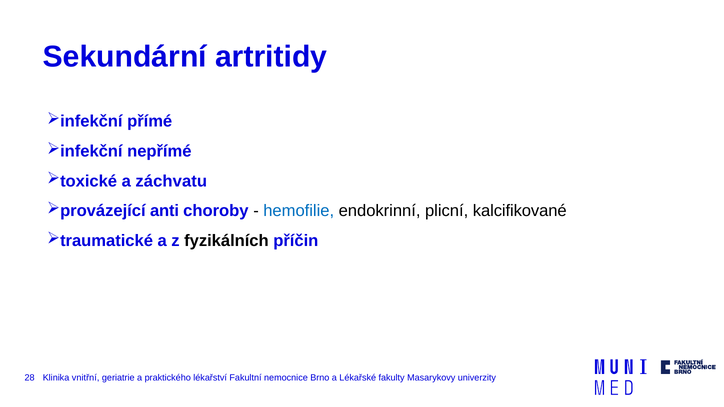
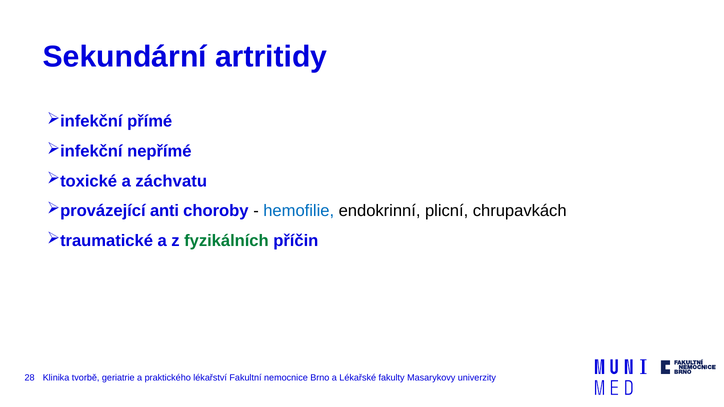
kalcifikované: kalcifikované -> chrupavkách (520, 211)
fyzikálních colour: black -> green (226, 241)
vnitřní: vnitřní -> tvorbě (86, 378)
